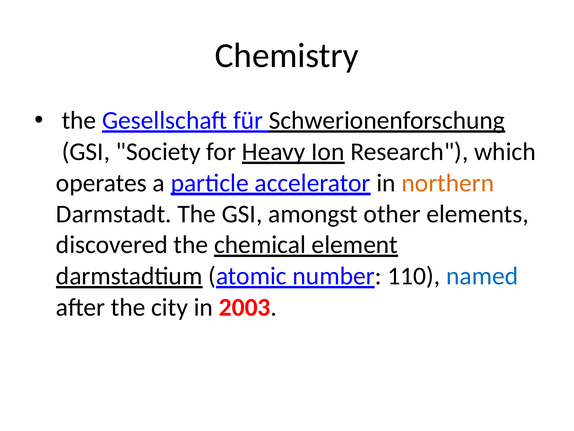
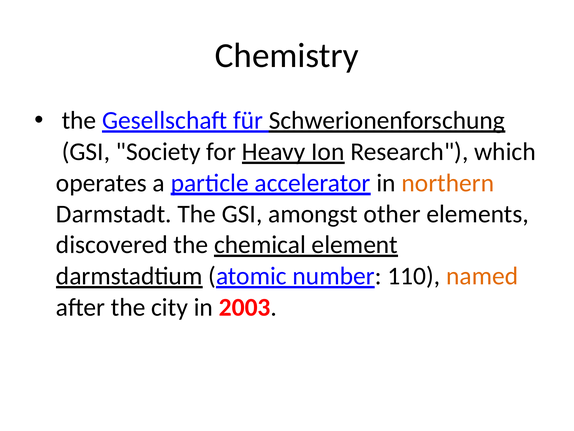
named colour: blue -> orange (482, 276)
